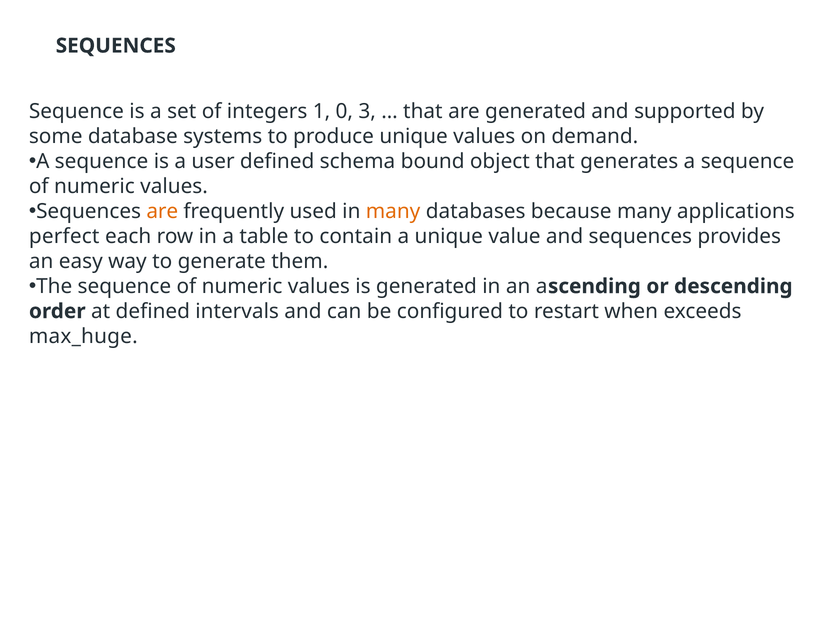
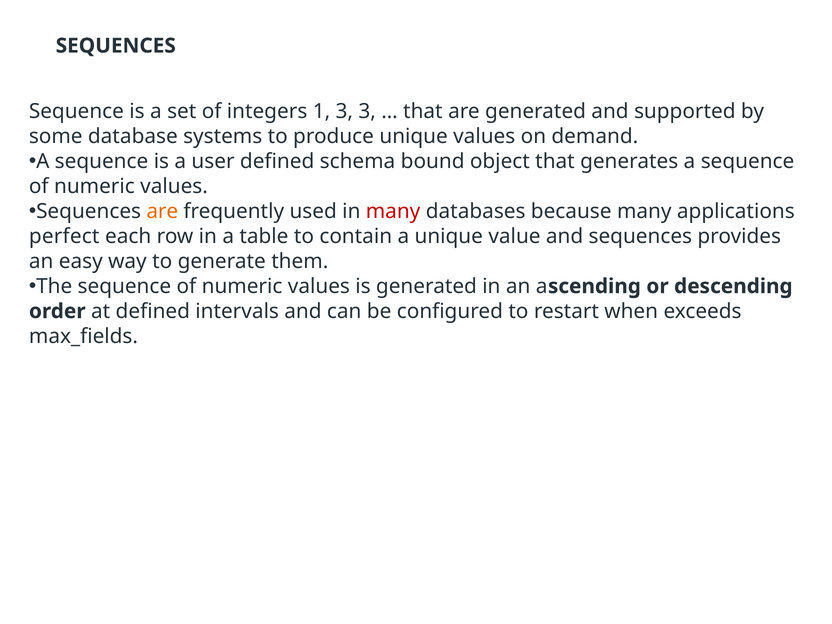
1 0: 0 -> 3 (344, 112)
many colour: orange -> red (393, 211)
max_huge: max_huge -> max_fields (83, 336)
